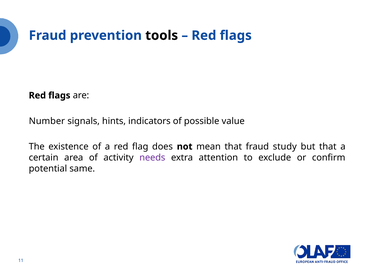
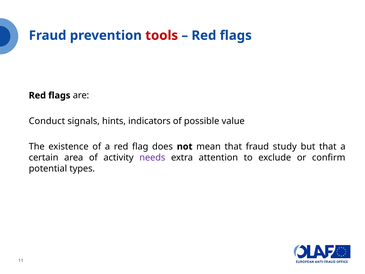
tools colour: black -> red (162, 35)
Number: Number -> Conduct (47, 121)
same: same -> types (82, 168)
